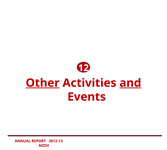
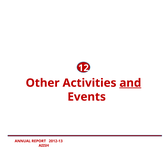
Other underline: present -> none (43, 83)
